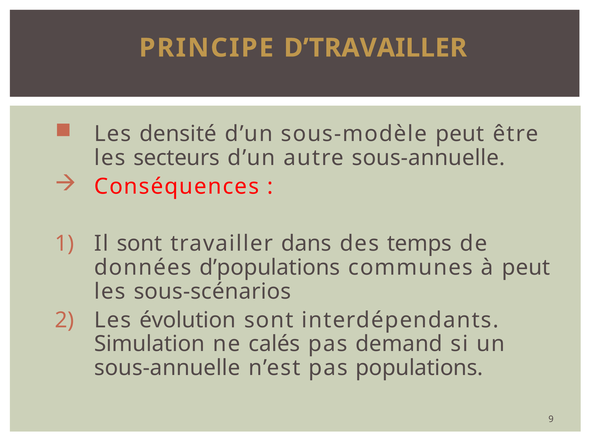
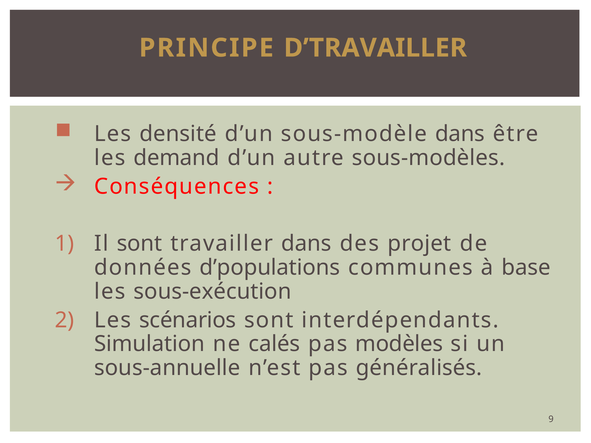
sous-modèle peut: peut -> dans (460, 134)
secteurs: secteurs -> demand (177, 158)
autre sous-annuelle: sous-annuelle -> sous-modèles (428, 158)
temps: temps -> projet (419, 244)
à peut: peut -> base (526, 268)
sous-scénarios: sous-scénarios -> sous-exécution (213, 292)
évolution: évolution -> scénarios (188, 320)
demand: demand -> modèles (399, 344)
populations: populations -> généralisés (419, 368)
